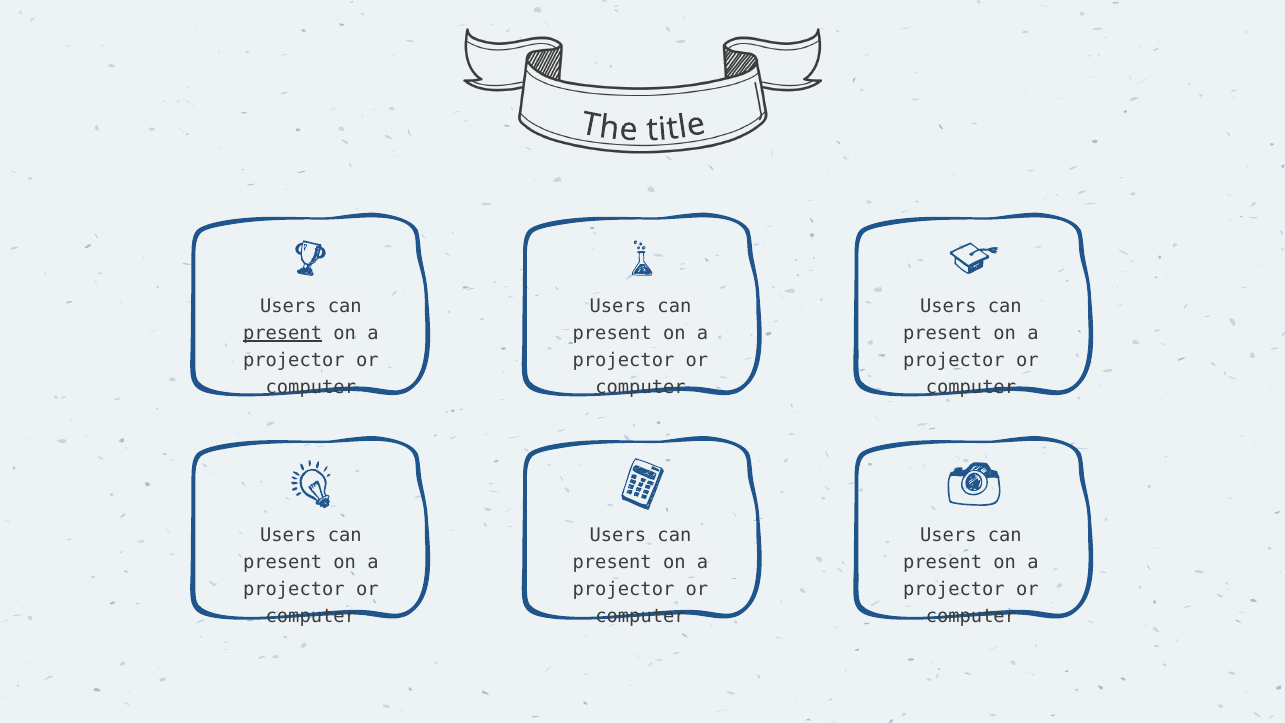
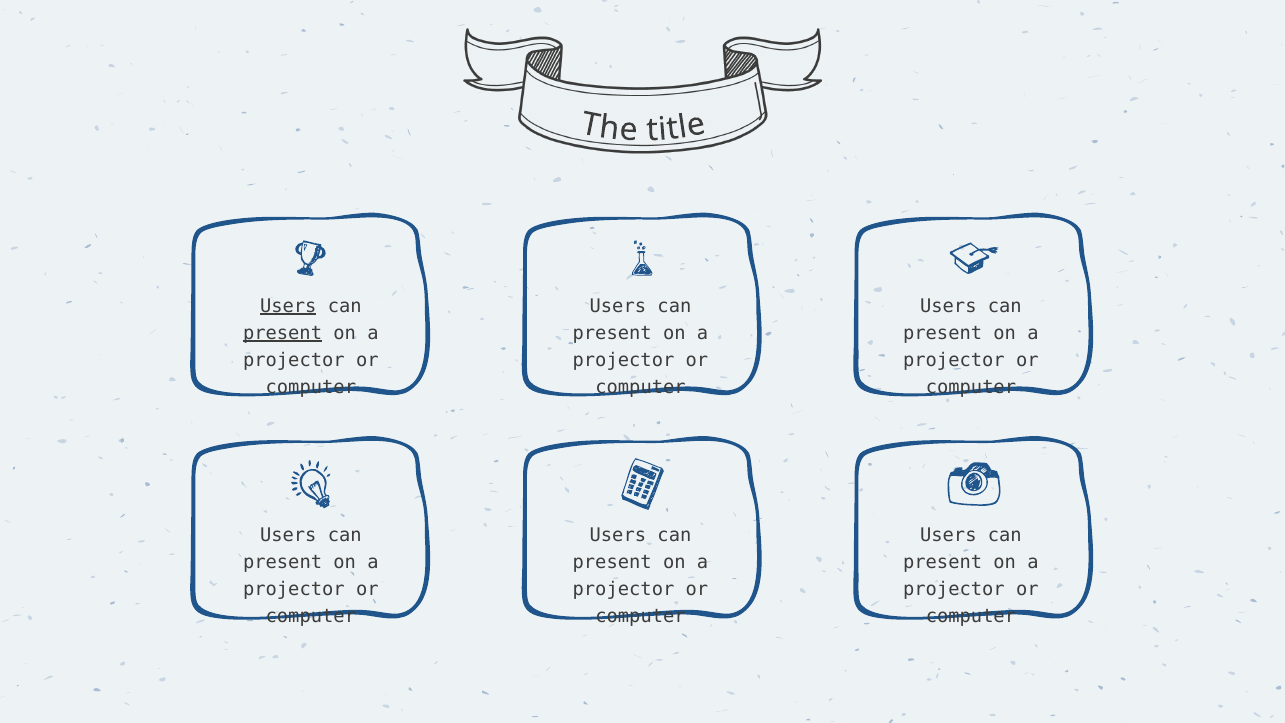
Users underline: none -> present (288, 306)
